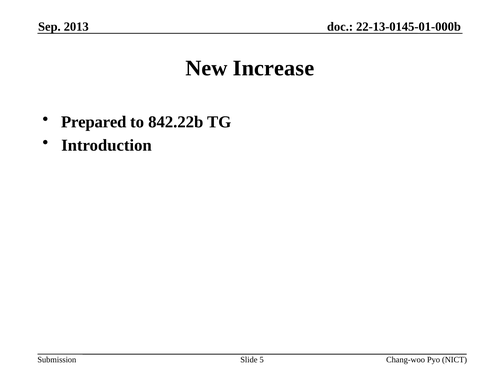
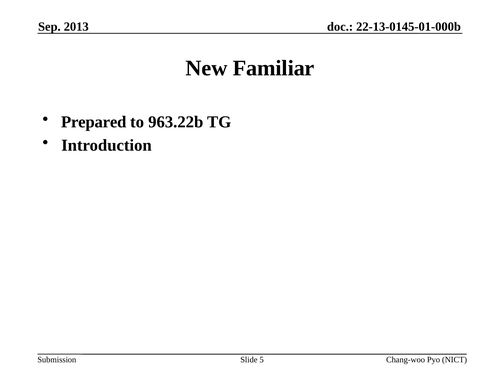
Increase: Increase -> Familiar (274, 68)
842.22b: 842.22b -> 963.22b (176, 122)
